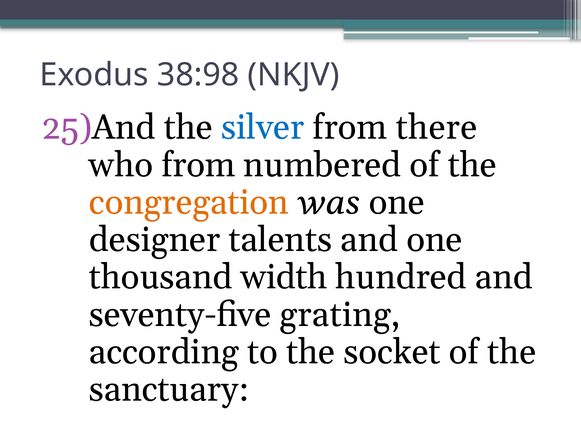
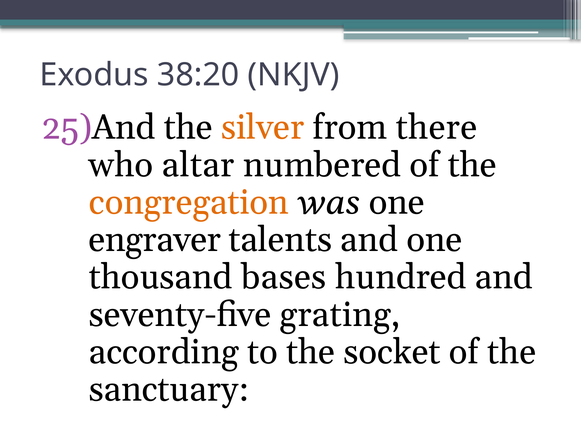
38:98: 38:98 -> 38:20 (198, 75)
silver colour: blue -> orange (263, 128)
who from: from -> altar (198, 165)
designer: designer -> engraver (155, 240)
width: width -> bases (284, 278)
